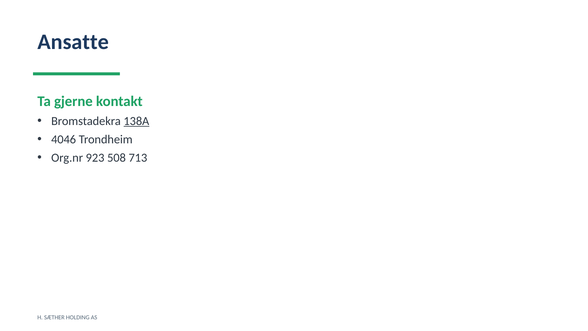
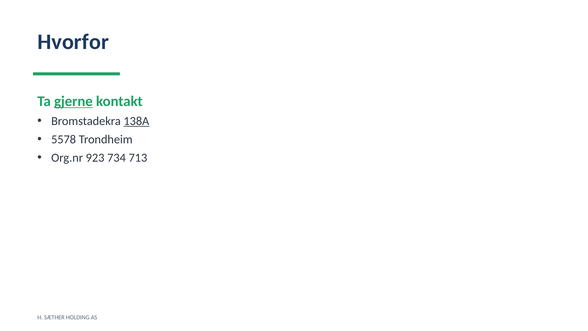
Ansatte: Ansatte -> Hvorfor (73, 42)
gjerne underline: none -> present (73, 101)
4046: 4046 -> 5578 (64, 139)
508: 508 -> 734 (116, 158)
